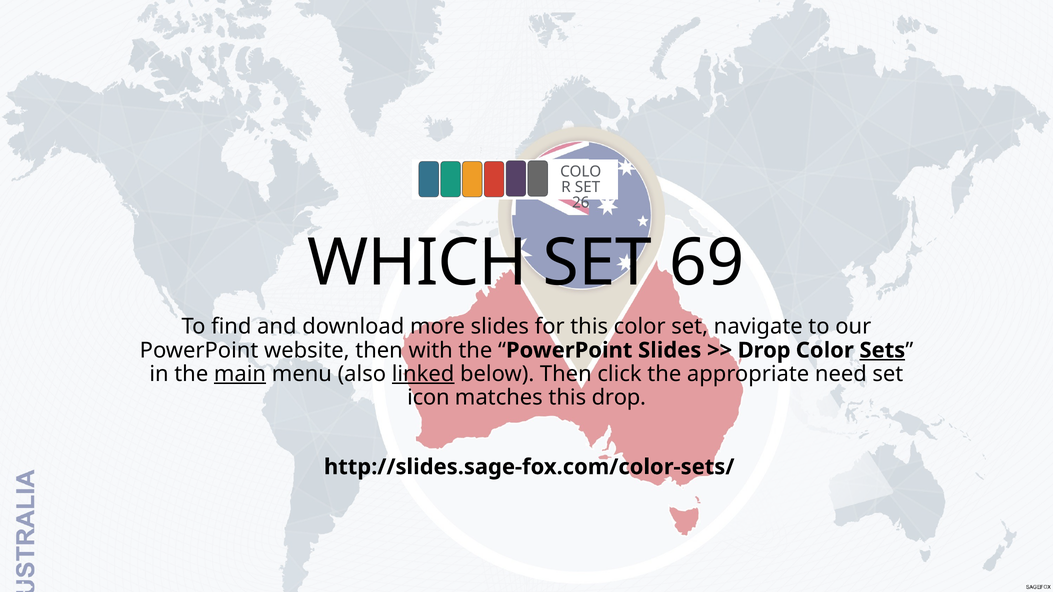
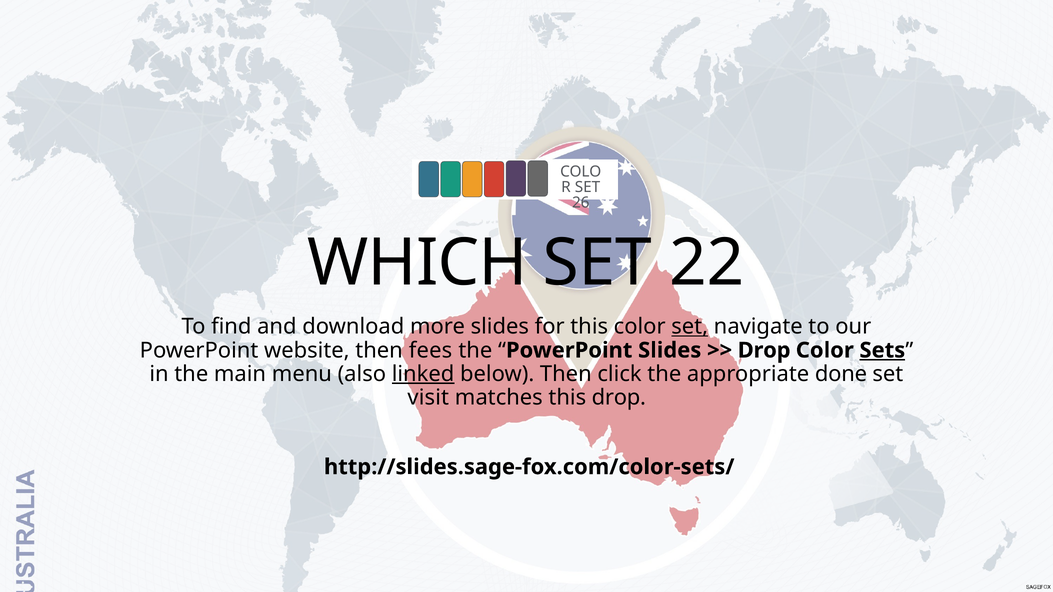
69: 69 -> 22 (707, 263)
set underline: none -> present (690, 327)
with: with -> fees (431, 350)
main underline: present -> none (240, 374)
need: need -> done (841, 374)
icon: icon -> visit (428, 398)
